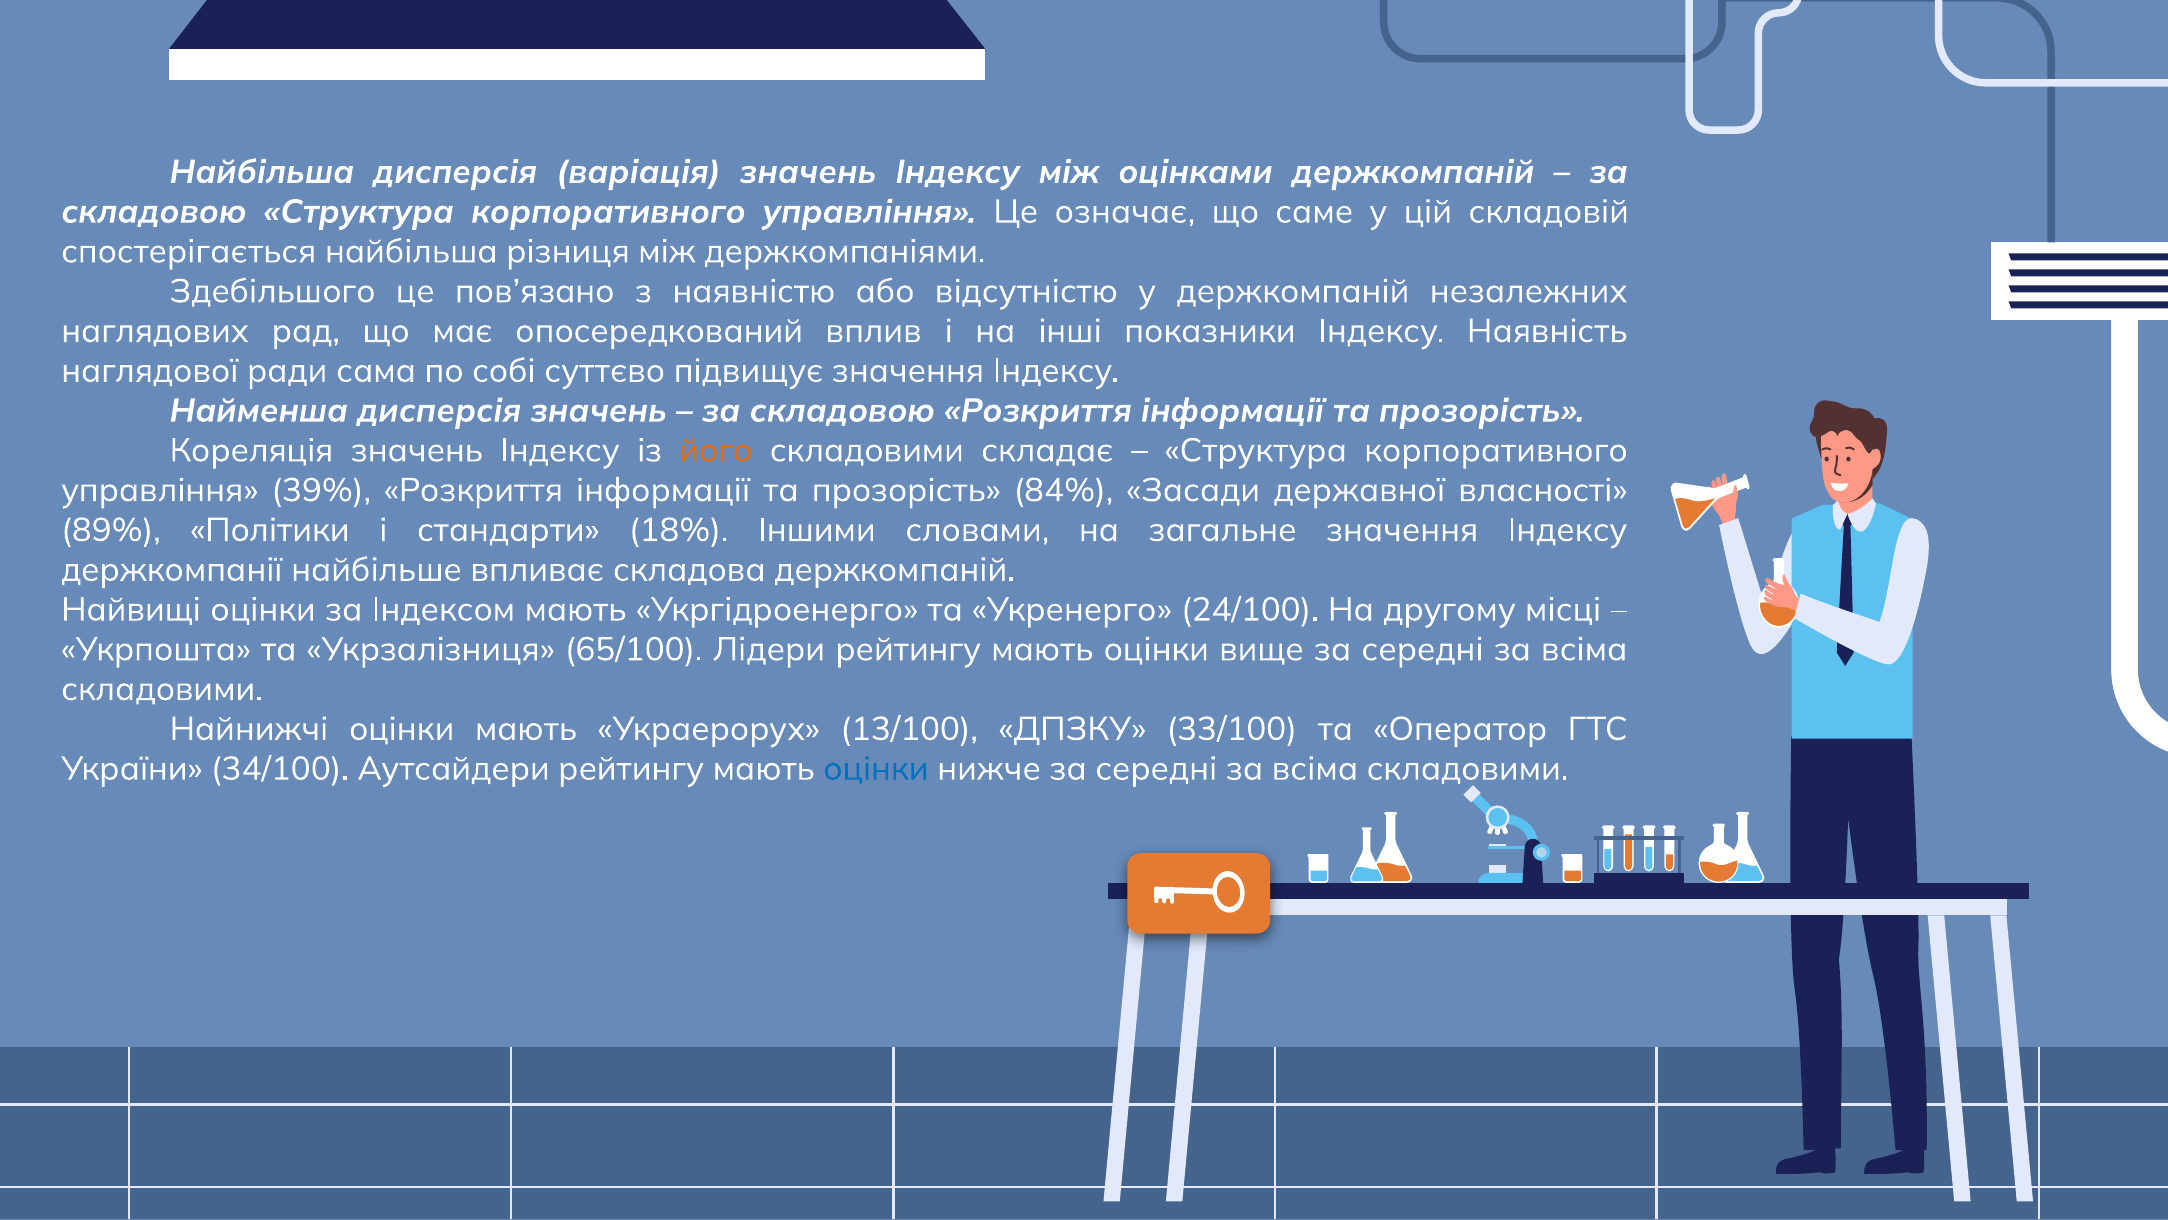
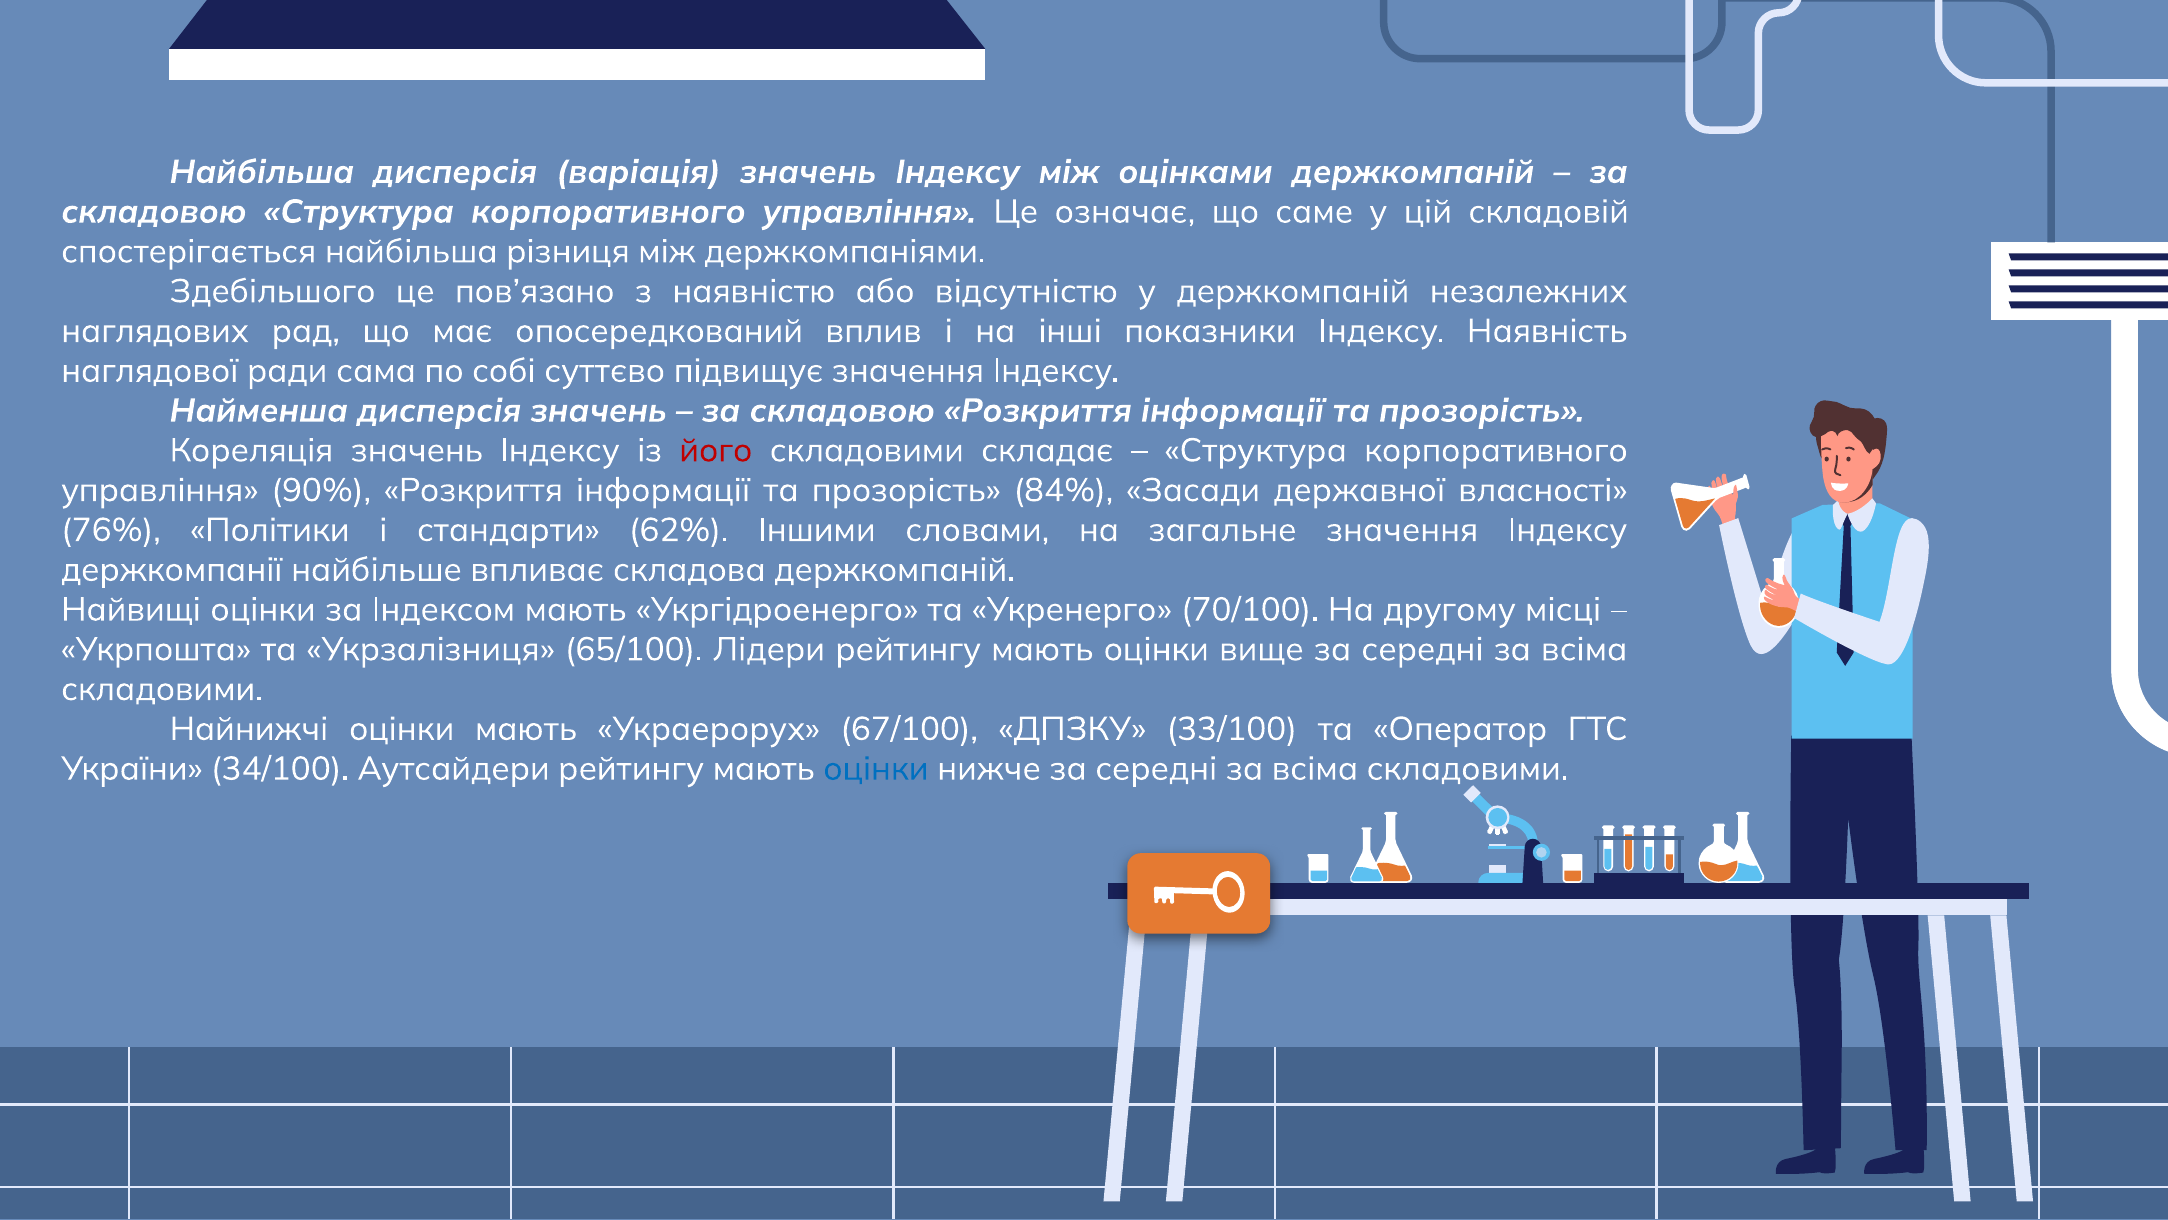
його colour: orange -> red (716, 450)
39%: 39% -> 90% (321, 490)
89%: 89% -> 76% (111, 530)
18%: 18% -> 62% (679, 530)
24/100: 24/100 -> 70/100 (1250, 609)
13/100: 13/100 -> 67/100 (909, 729)
